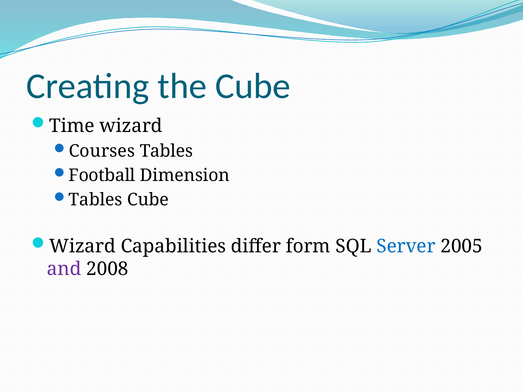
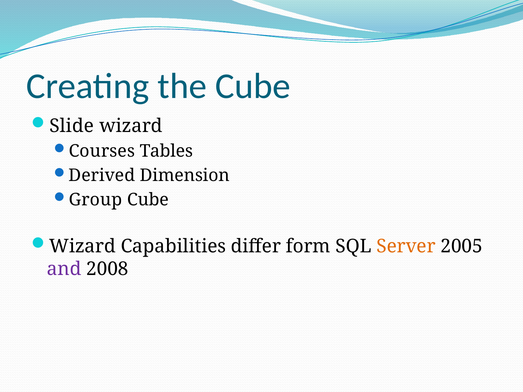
Time: Time -> Slide (72, 126)
Football: Football -> Derived (102, 176)
Tables: Tables -> Group (95, 200)
Server colour: blue -> orange (406, 247)
